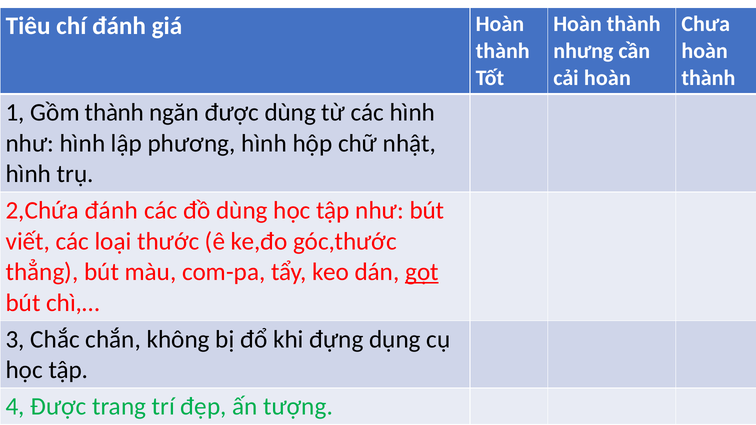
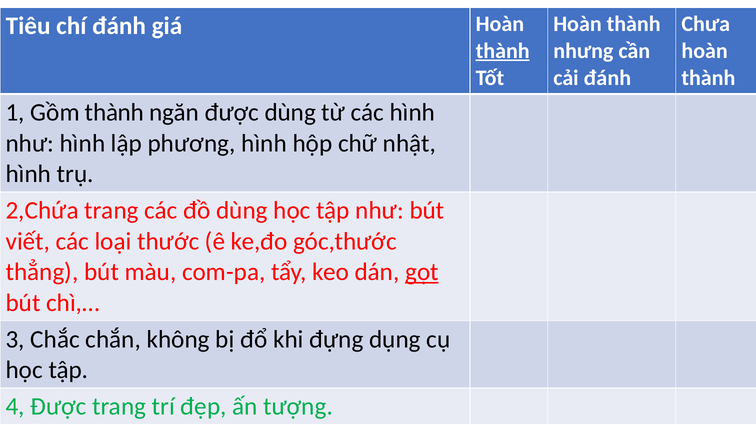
thành underline: none -> present (503, 51)
cải hoàn: hoàn -> đánh (607, 78)
2,Chứa đánh: đánh -> trang (111, 211)
